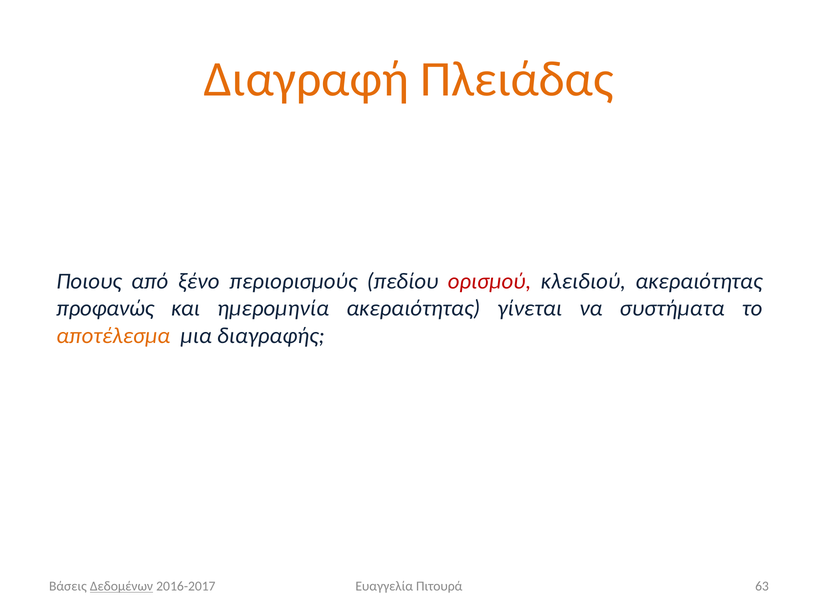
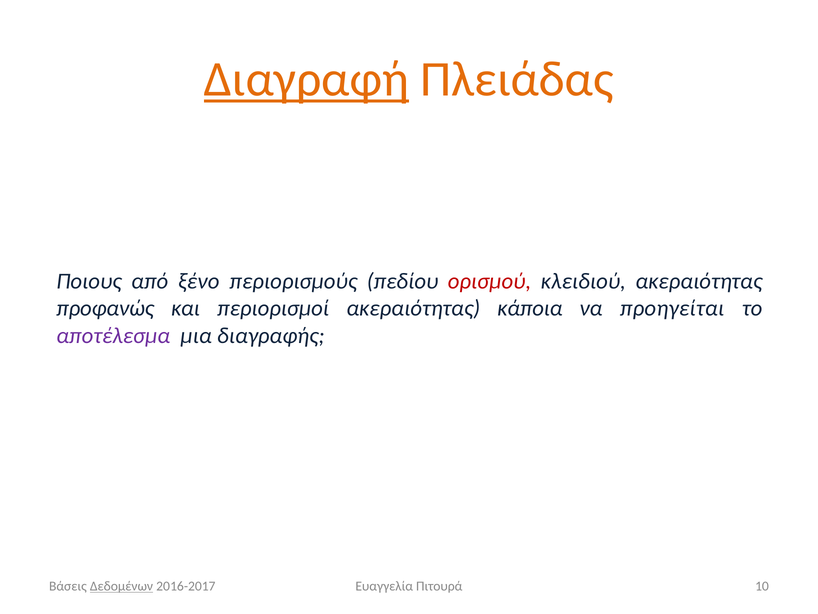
Διαγραφή underline: none -> present (306, 79)
ημερομηνία: ημερομηνία -> περιορισμοί (273, 308)
γίνεται: γίνεται -> κάποια (530, 308)
συστήματα: συστήματα -> προηγείται (672, 308)
αποτέλεσμα colour: orange -> purple (113, 335)
63: 63 -> 10 (762, 586)
